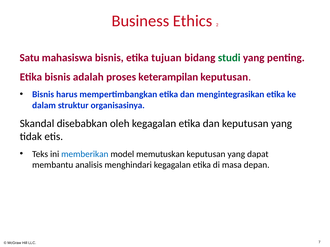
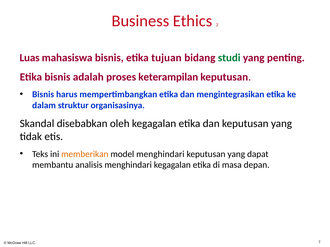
Satu: Satu -> Luas (30, 58)
memberikan colour: blue -> orange (85, 154)
model memutuskan: memutuskan -> menghindari (160, 154)
